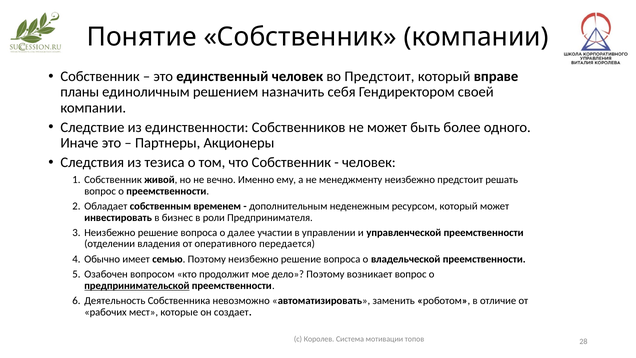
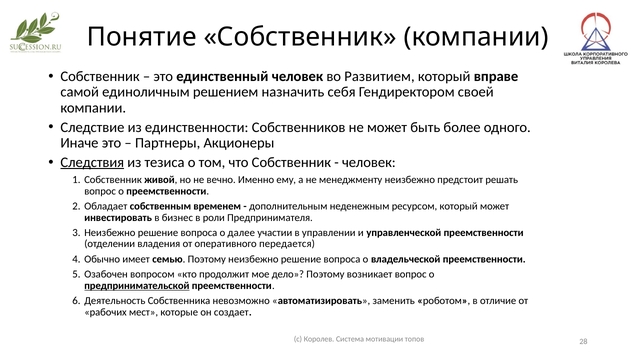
во Предстоит: Предстоит -> Развитием (379, 76)
планы: планы -> самой (80, 92)
Следствия underline: none -> present (92, 162)
